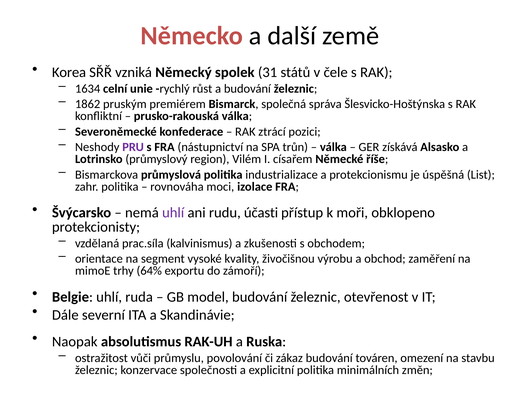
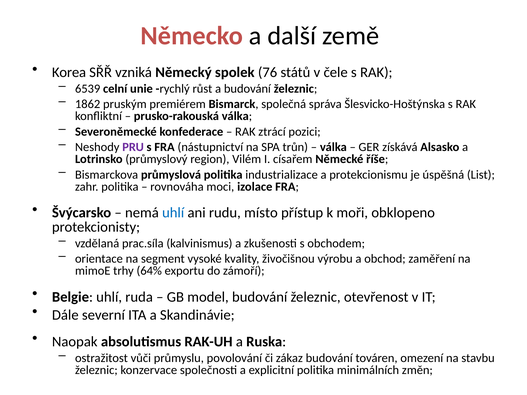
31: 31 -> 76 (268, 72)
1634: 1634 -> 6539 (88, 89)
uhlí colour: purple -> blue (173, 213)
účasti: účasti -> místo (261, 213)
